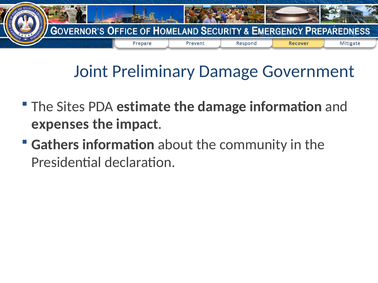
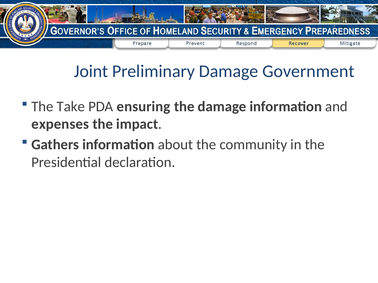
Sites: Sites -> Take (71, 107)
estimate: estimate -> ensuring (144, 107)
